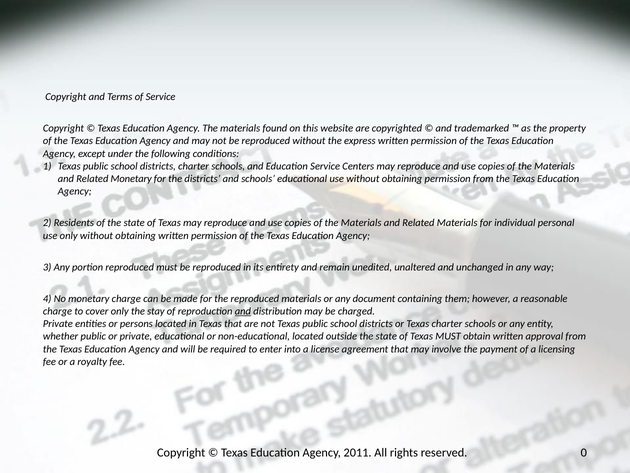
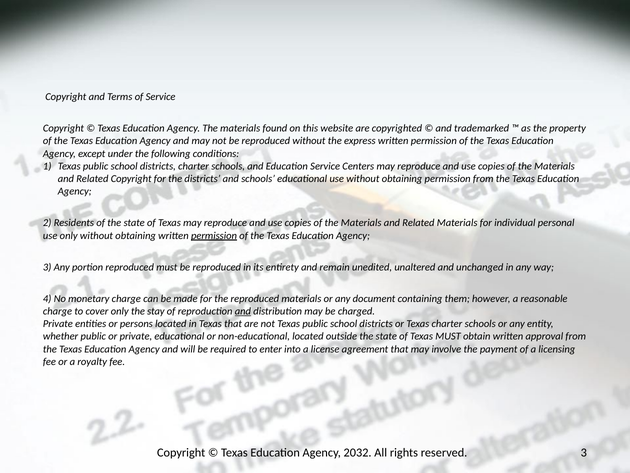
Related Monetary: Monetary -> Copyright (131, 179)
permission underline: none -> present (214, 235)
2011: 2011 -> 2032 (358, 452)
reserved 0: 0 -> 3 (584, 452)
